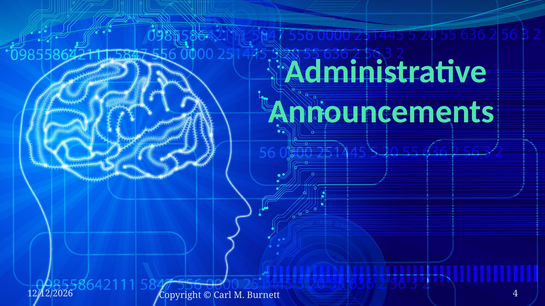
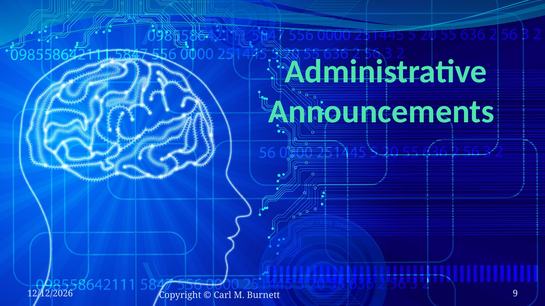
4: 4 -> 9 (515, 294)
